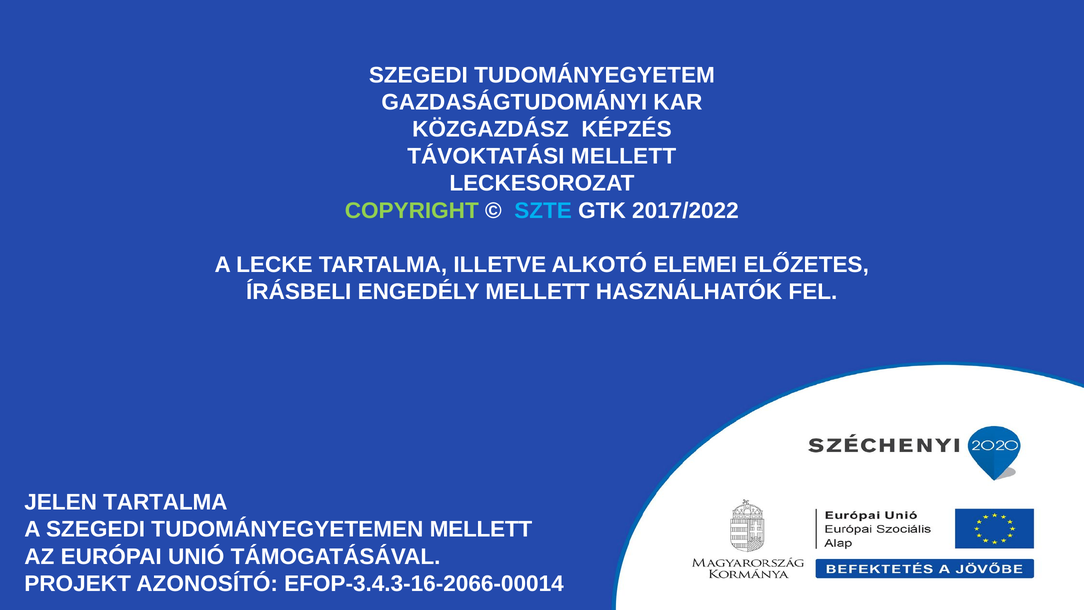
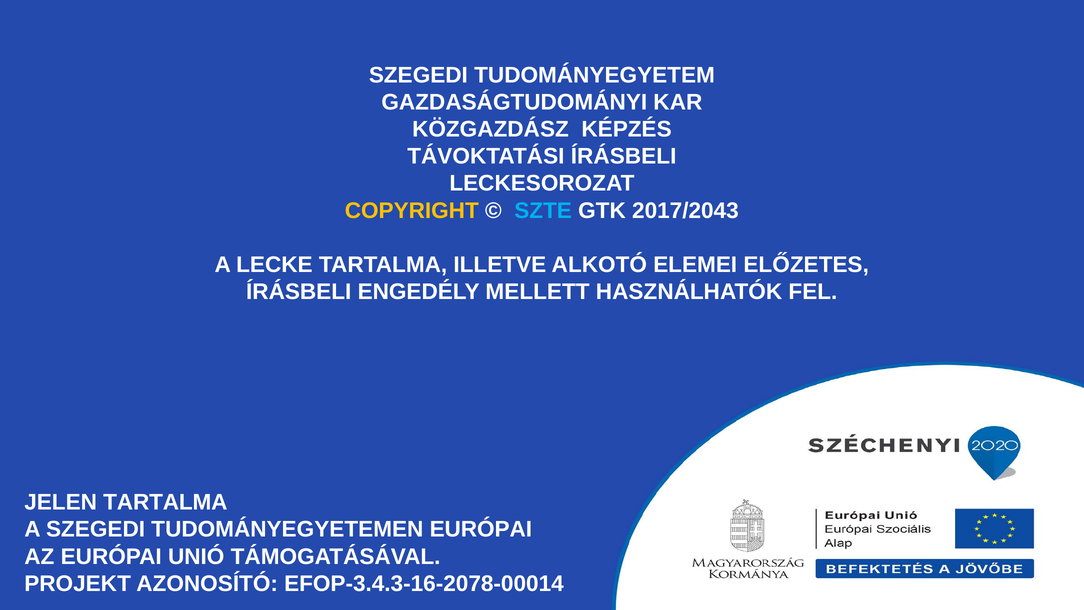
TÁVOKTATÁSI MELLETT: MELLETT -> ÍRÁSBELI (624, 156)
COPYRIGHT colour: light green -> yellow (412, 211)
2017/2022: 2017/2022 -> 2017/2043 (685, 211)
TUDOMÁNYEGYETEMEN MELLETT: MELLETT -> EURÓPAI (481, 529)
EFOP-3.4.3-16-2066-00014: EFOP-3.4.3-16-2066-00014 -> EFOP-3.4.3-16-2078-00014 (424, 584)
